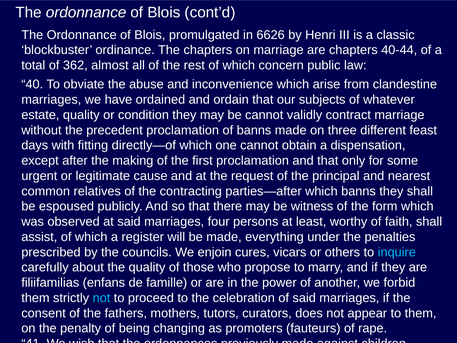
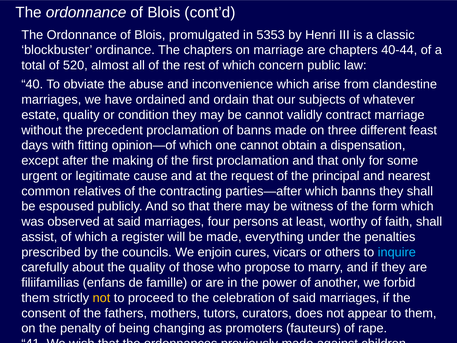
6626: 6626 -> 5353 (271, 35)
362: 362 -> 520 (75, 65)
directly—of: directly—of -> opinion—of (144, 145)
not colour: light blue -> yellow (101, 298)
